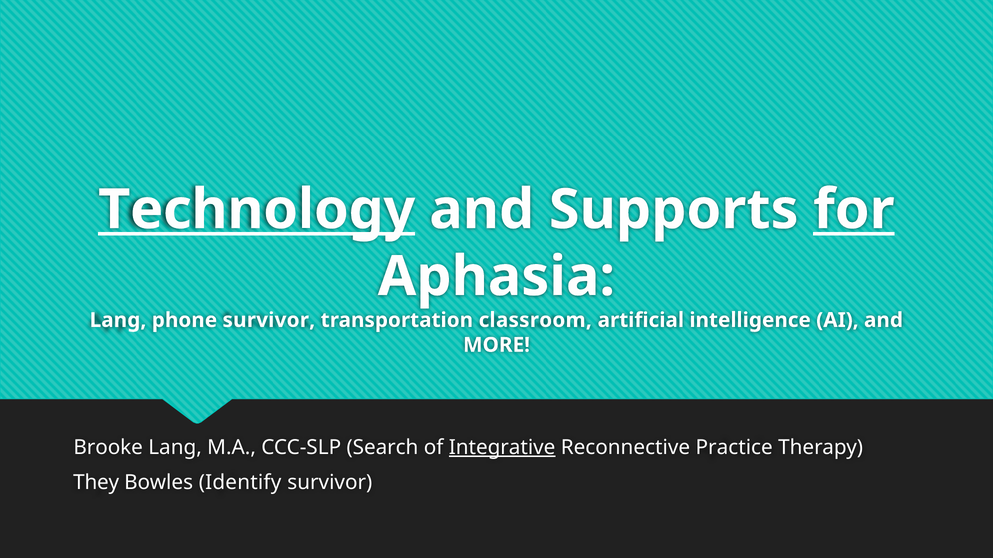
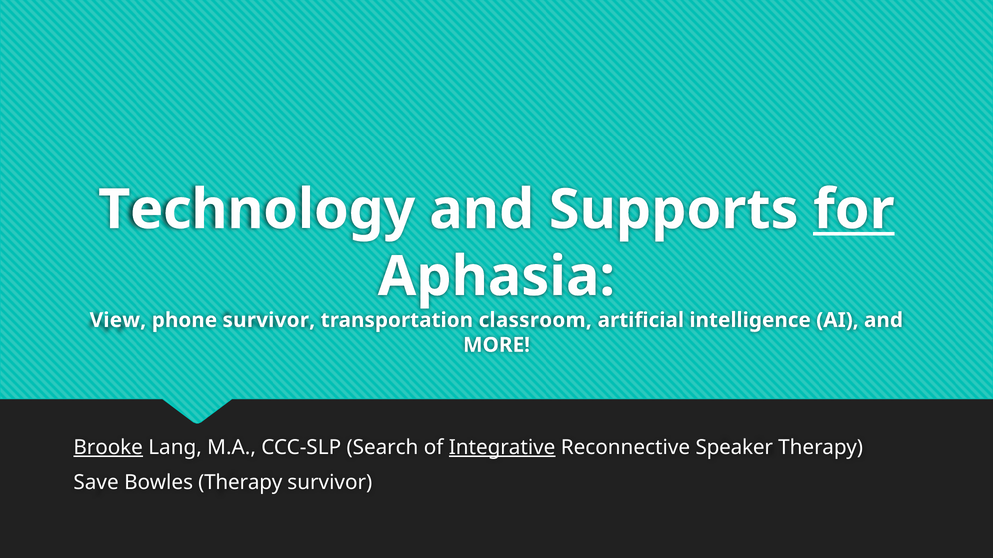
Technology underline: present -> none (257, 210)
Lang: Lang -> View (118, 320)
Brooke underline: none -> present (108, 448)
Practice: Practice -> Speaker (734, 448)
They: They -> Save (96, 483)
Bowles Identify: Identify -> Therapy (240, 483)
